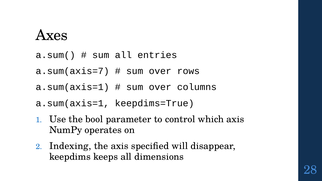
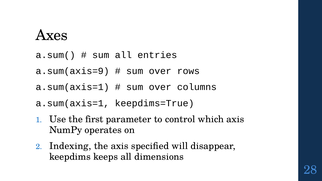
a.sum(axis=7: a.sum(axis=7 -> a.sum(axis=9 (72, 71)
bool: bool -> first (94, 119)
